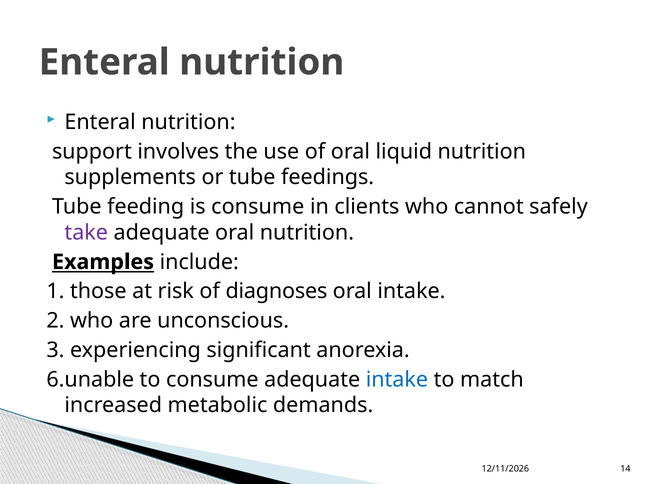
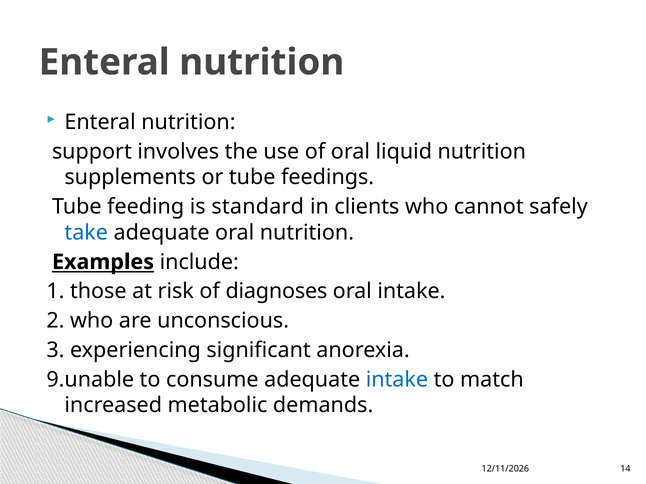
is consume: consume -> standard (258, 207)
take colour: purple -> blue (86, 233)
6.unable: 6.unable -> 9.unable (90, 380)
